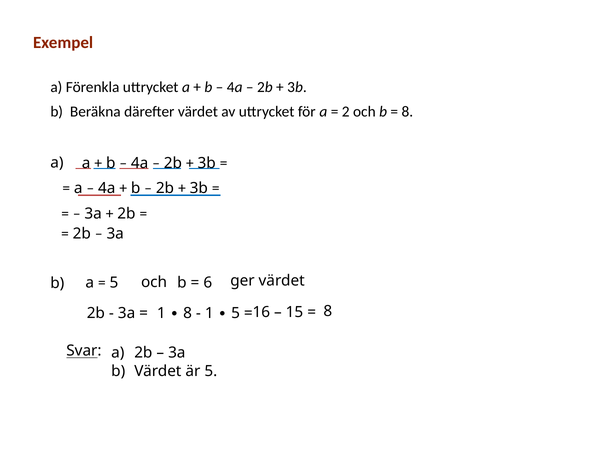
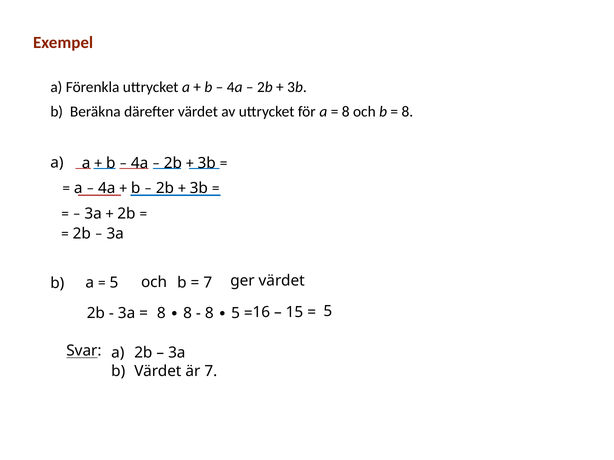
2: 2 -> 8 (346, 112)
6: 6 -> 7 (208, 283)
1: 1 -> 8 (161, 314)
1: 1 -> 8 (209, 314)
8: 8 -> 5 (328, 312)
är 5: 5 -> 7 (211, 372)
